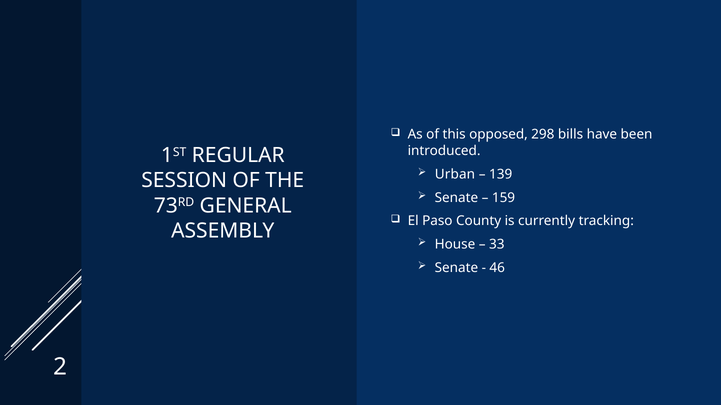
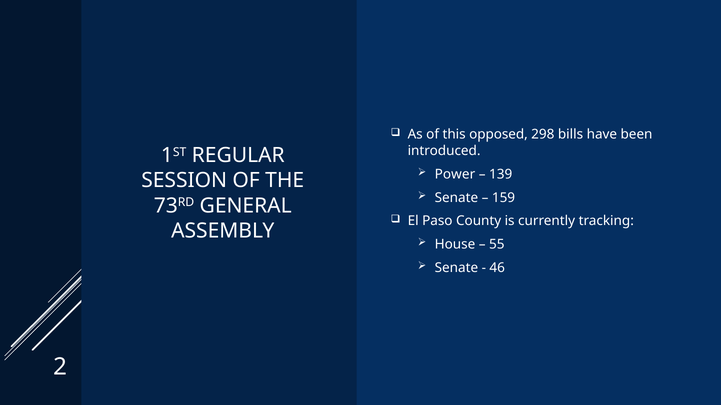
Urban: Urban -> Power (455, 174)
33: 33 -> 55 (497, 245)
